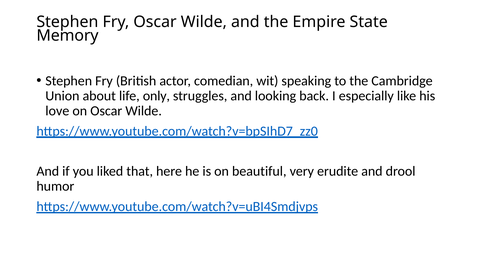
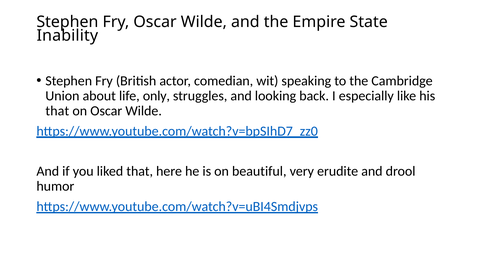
Memory: Memory -> Inability (67, 36)
love: love -> that (57, 111)
